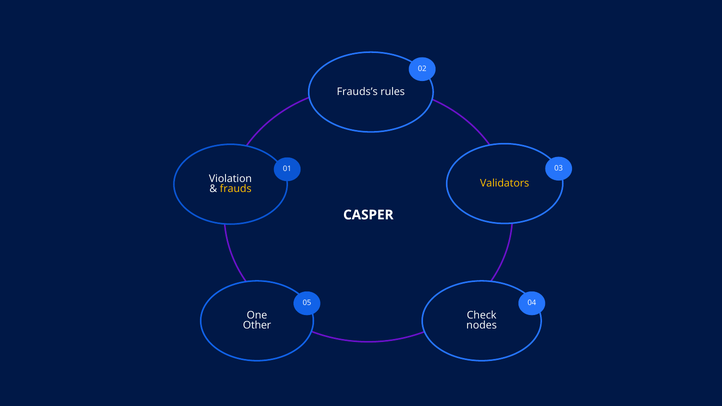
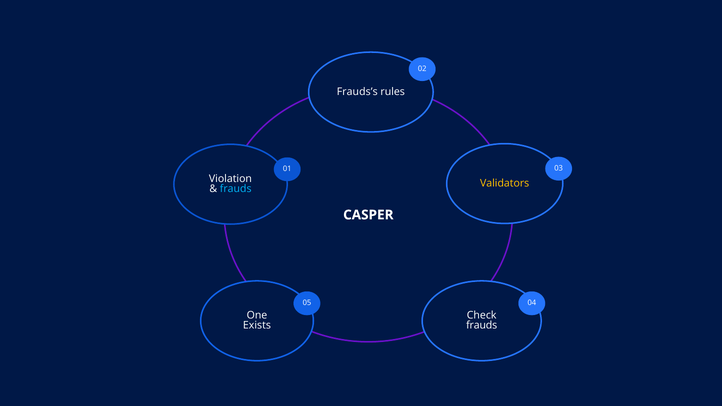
frauds colour: yellow -> light blue (236, 189)
Other: Other -> Exists (257, 325)
nodes: nodes -> frauds (482, 325)
